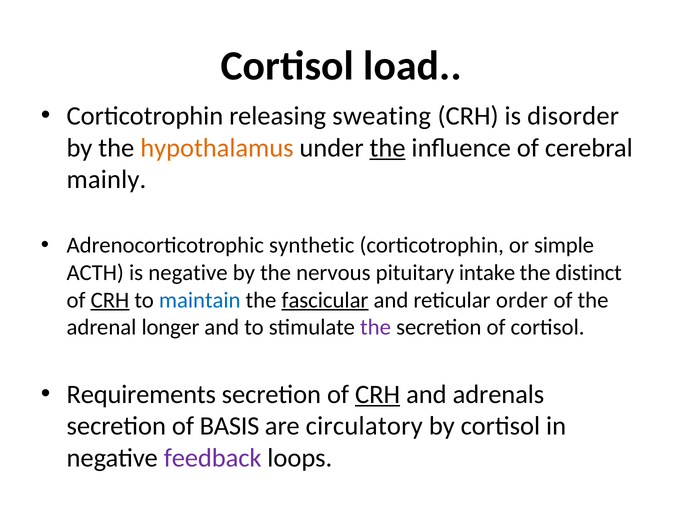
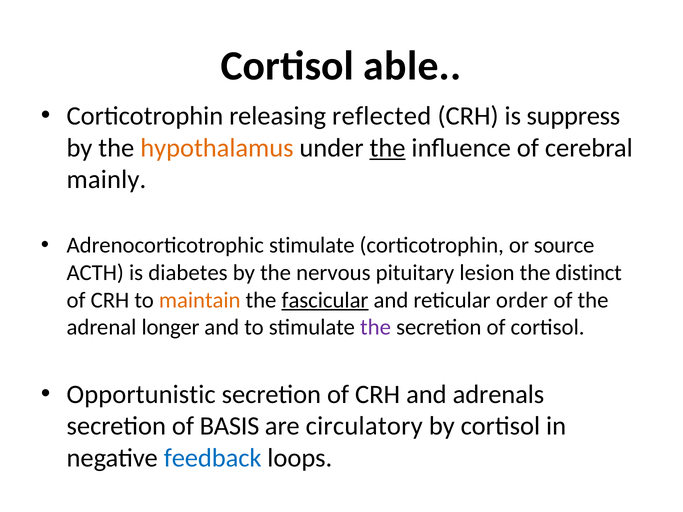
load: load -> able (413, 66)
sweating: sweating -> reflected (382, 116)
disorder: disorder -> suppress (573, 116)
Adrenocorticotrophic synthetic: synthetic -> stimulate (312, 246)
simple: simple -> source (564, 246)
is negative: negative -> diabetes (188, 273)
intake: intake -> lesion (487, 273)
CRH underline: present -> none (110, 300)
maintain colour: blue -> orange (200, 300)
Requirements: Requirements -> Opportunistic (141, 395)
CRH underline: present -> none (378, 395)
feedback colour: purple -> blue (213, 458)
